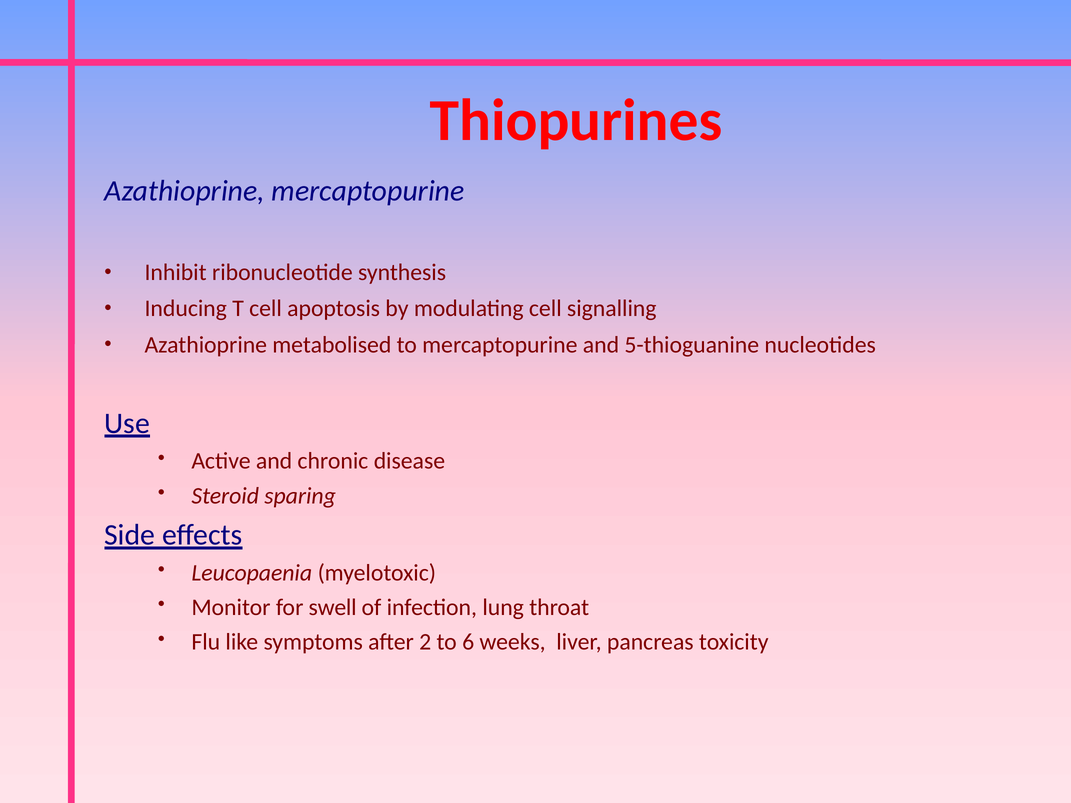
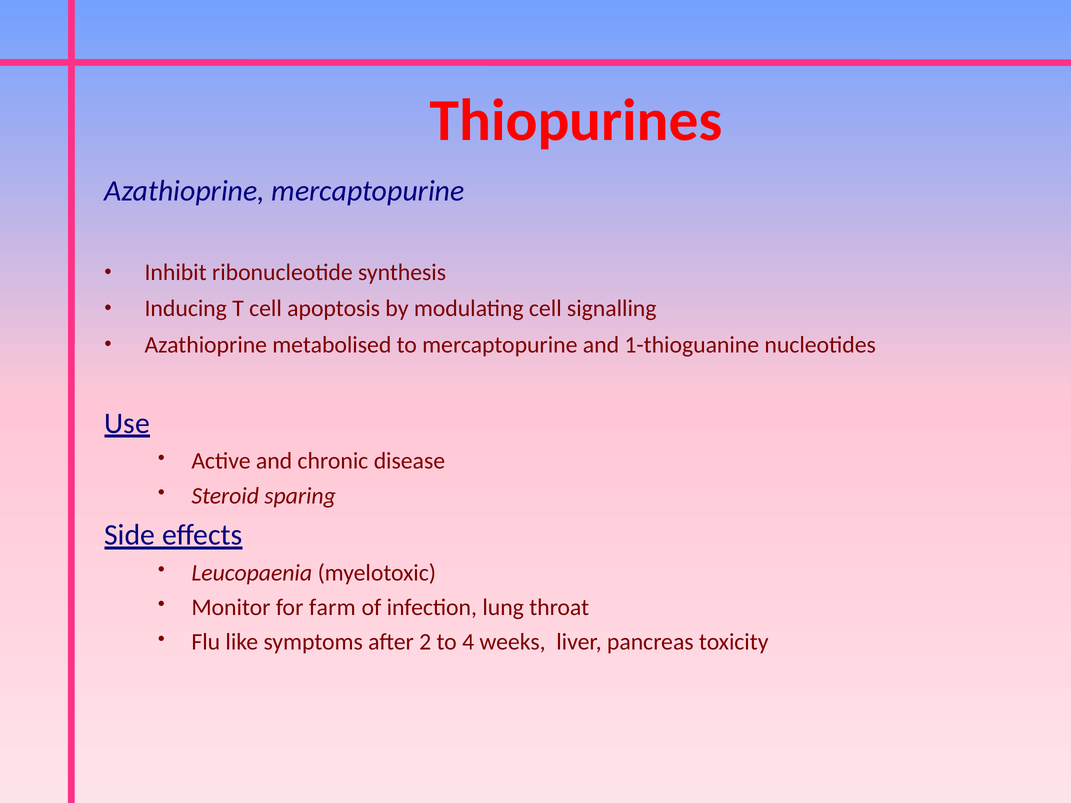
5-thioguanine: 5-thioguanine -> 1-thioguanine (692, 345)
swell: swell -> farm (332, 608)
6: 6 -> 4 (468, 642)
